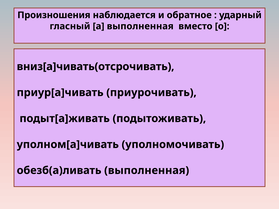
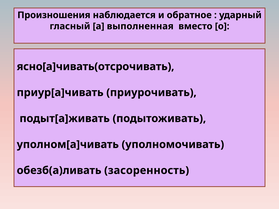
вниз[а]чивать(отсрочивать: вниз[а]чивать(отсрочивать -> ясно[а]чивать(отсрочивать (96, 67)
обезб(а)ливать выполненная: выполненная -> засоренность (147, 171)
